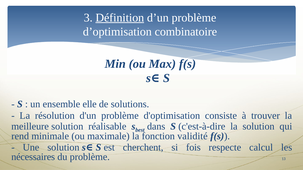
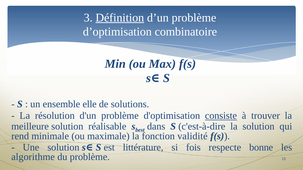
consiste underline: none -> present (221, 116)
cherchent: cherchent -> littérature (143, 148)
calcul: calcul -> bonne (261, 148)
nécessaires: nécessaires -> algorithme (33, 157)
